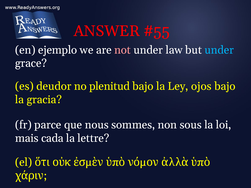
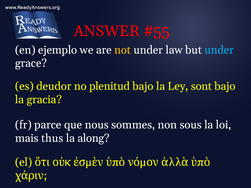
not colour: pink -> yellow (123, 50)
ojos: ojos -> sont (201, 86)
cada: cada -> thus (52, 138)
lettre: lettre -> along (93, 138)
